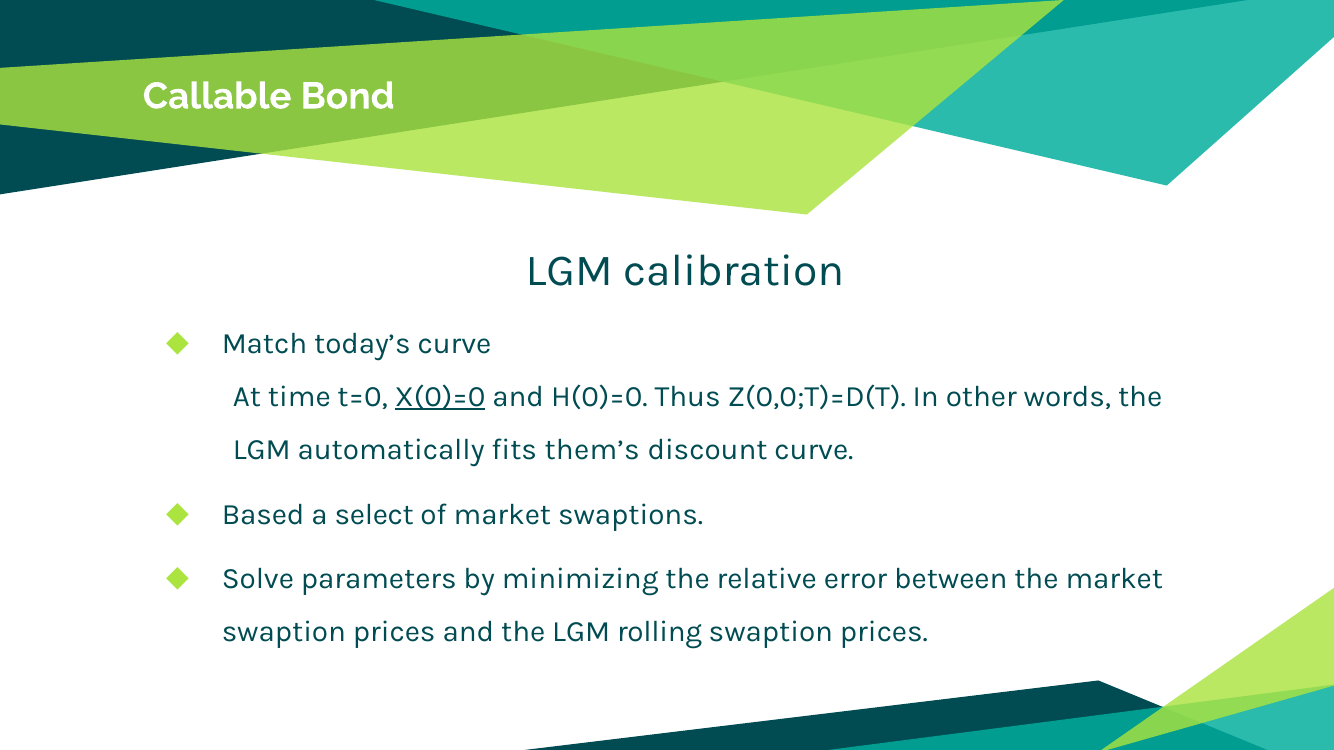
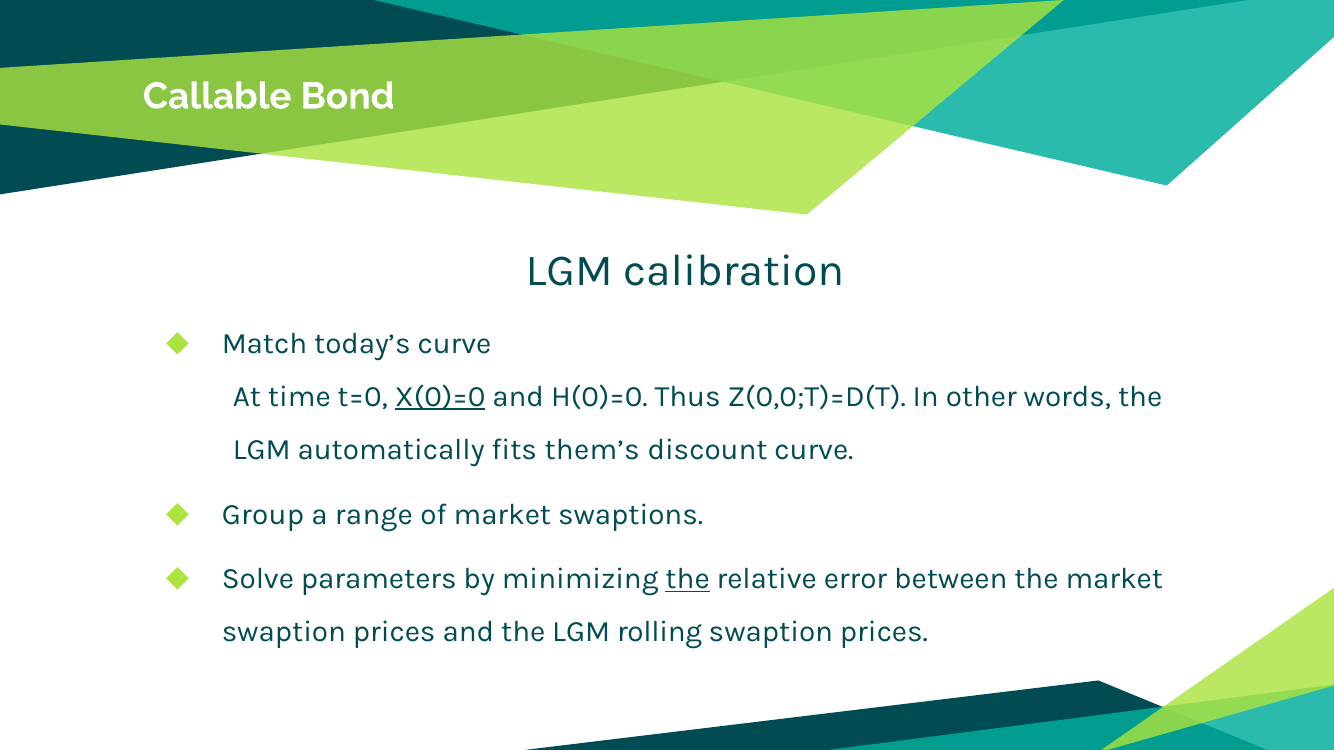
Based: Based -> Group (263, 515)
select: select -> range (374, 515)
the underline: none -> present (688, 579)
